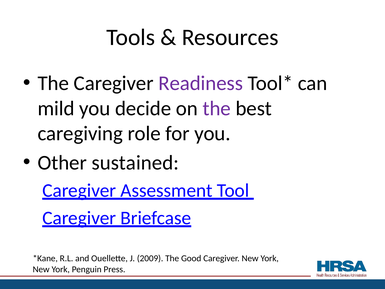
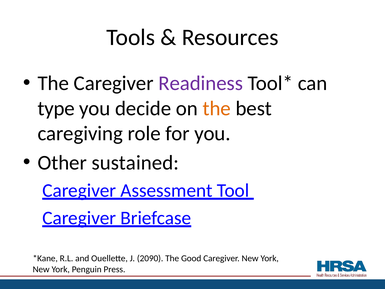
mild: mild -> type (56, 108)
the colour: purple -> orange (217, 108)
2009: 2009 -> 2090 (150, 258)
